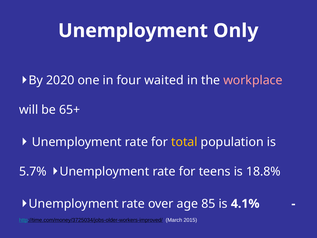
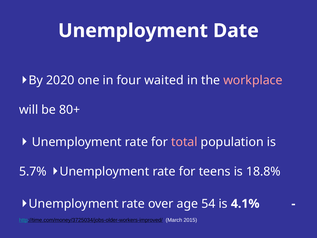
Only: Only -> Date (236, 31)
65+: 65+ -> 80+ (70, 110)
total colour: yellow -> pink (184, 142)
85: 85 -> 54 (208, 203)
